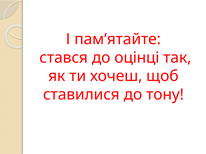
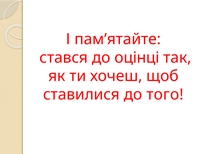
тону: тону -> того (165, 95)
